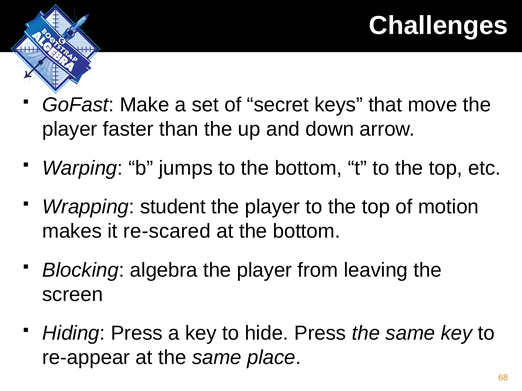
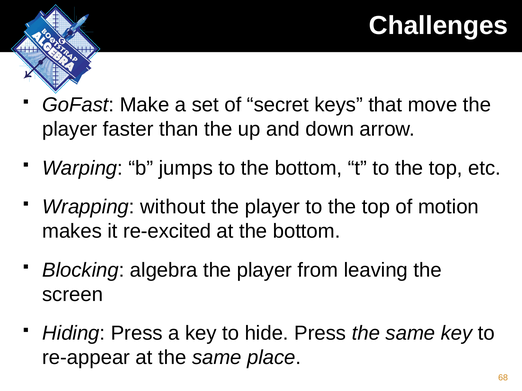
student: student -> without (173, 207)
re-scared: re-scared -> re-excited (167, 231)
